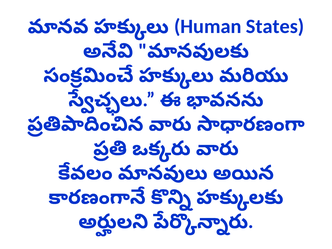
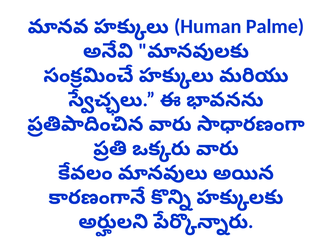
States: States -> Palme (275, 26)
